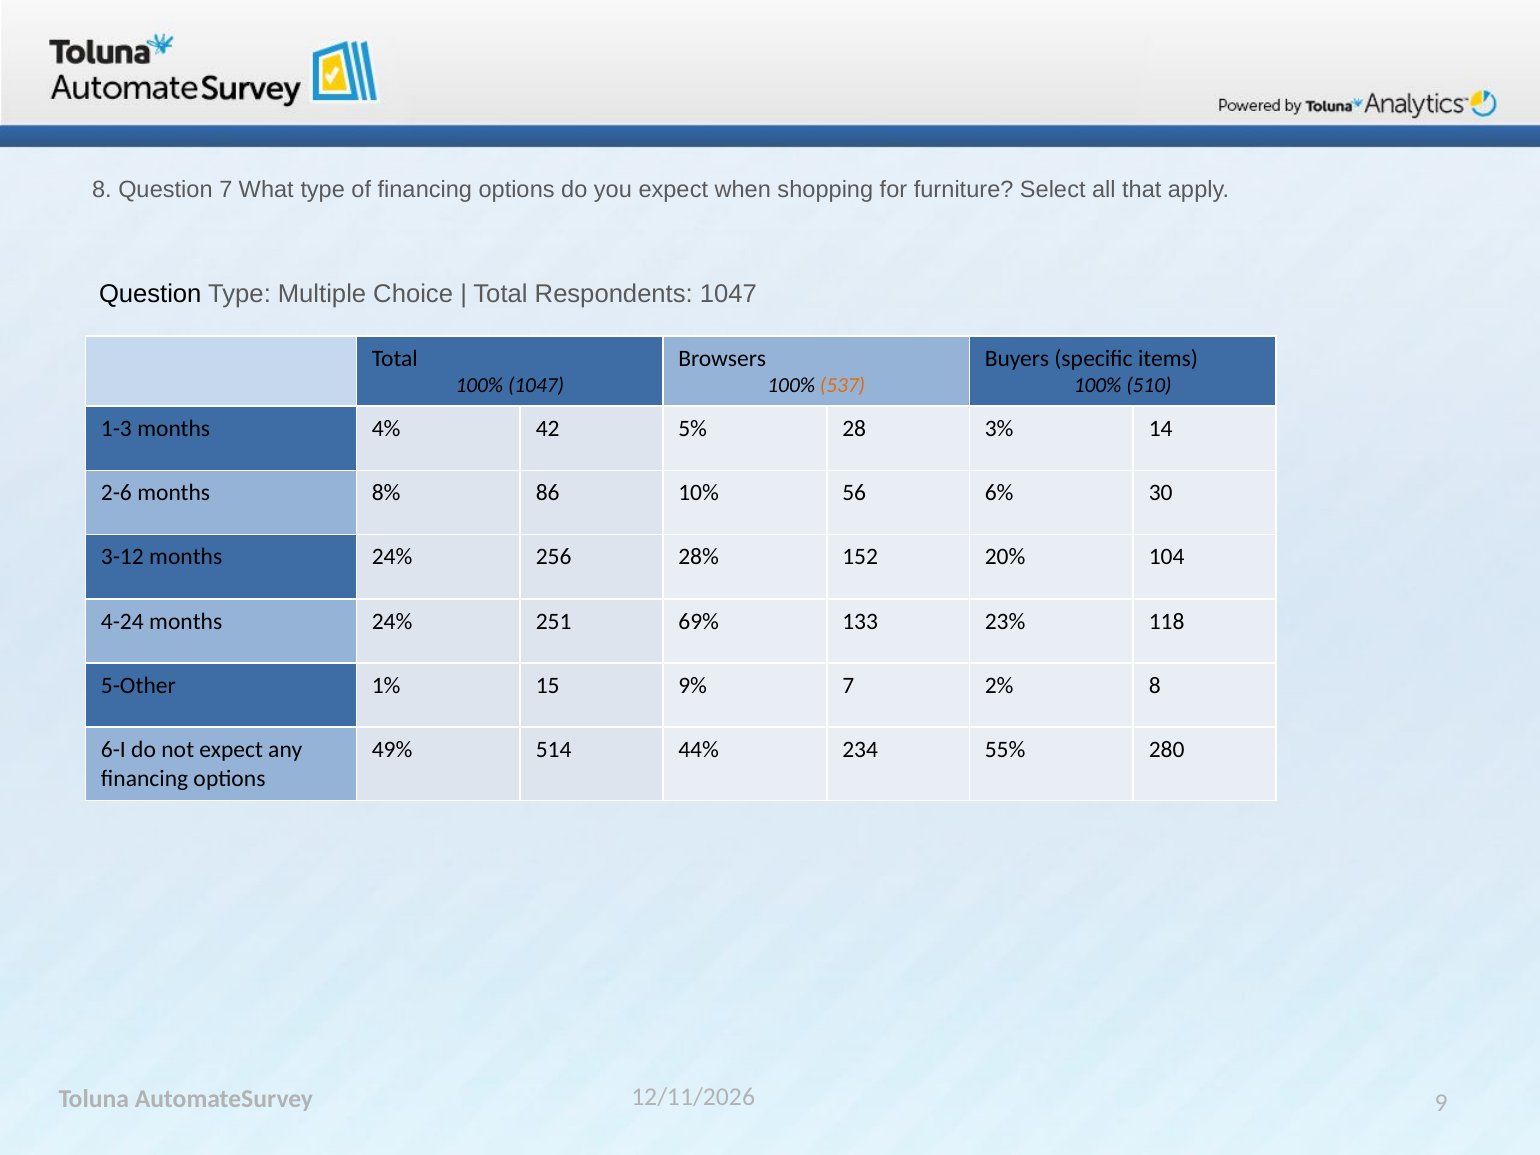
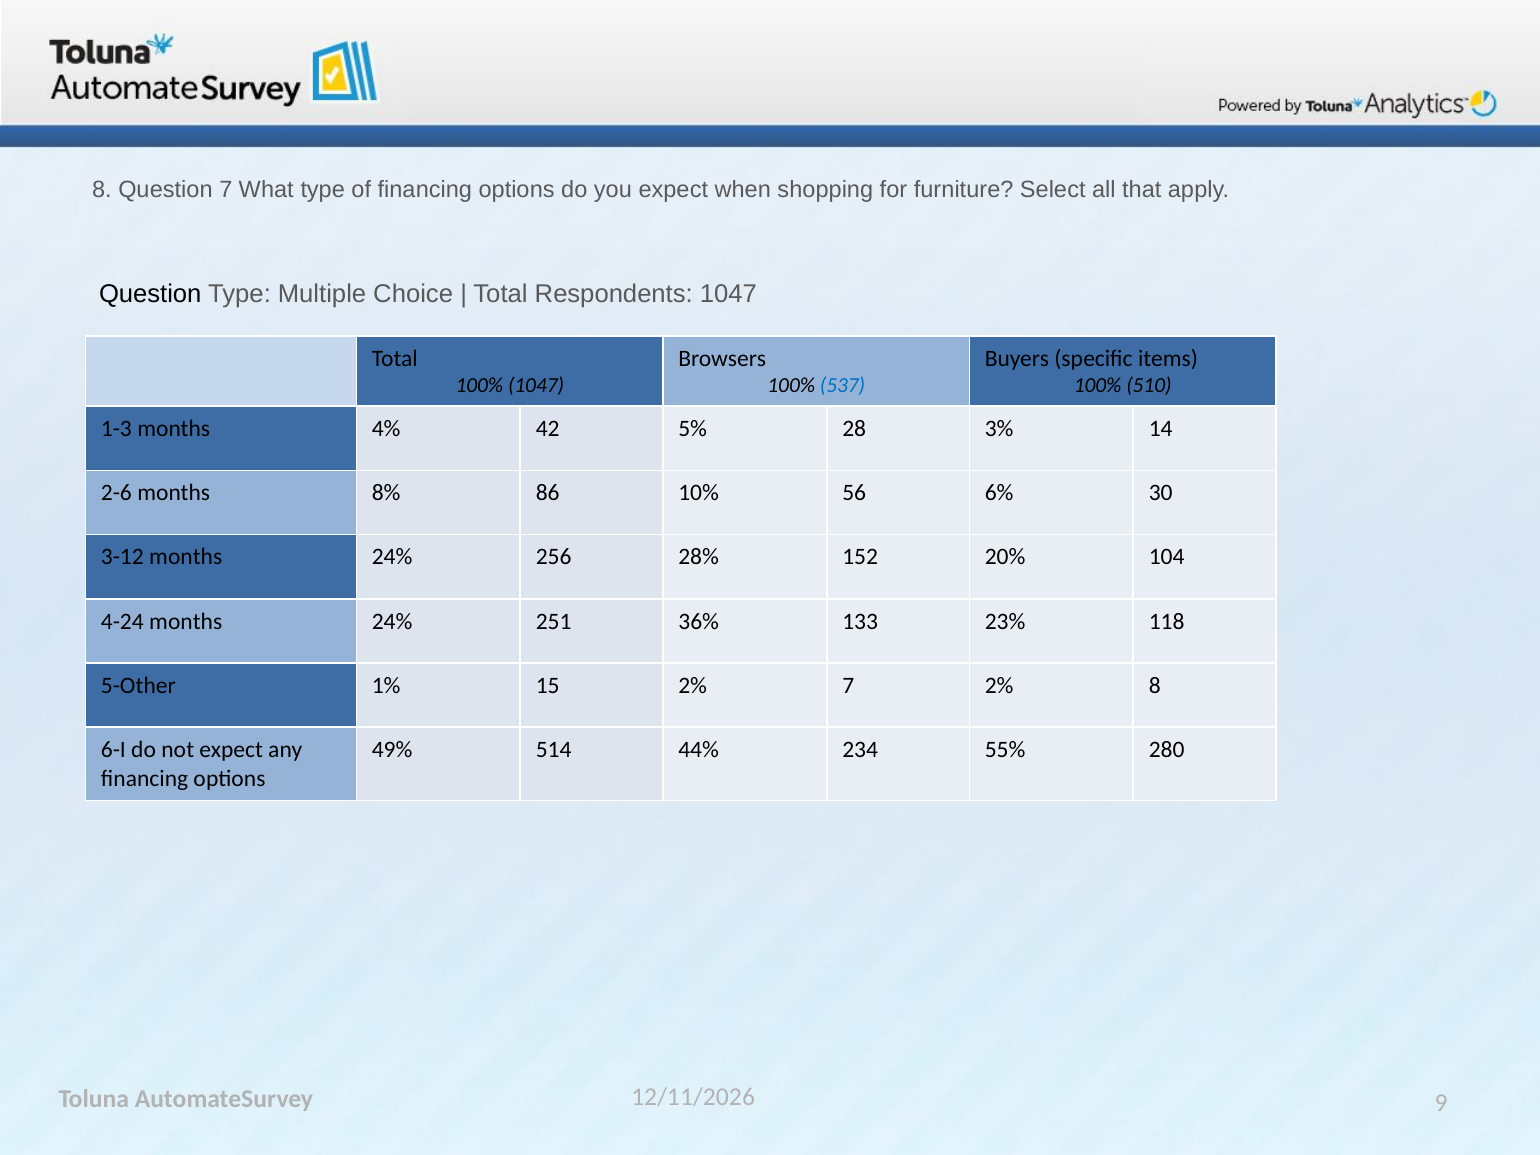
537 colour: orange -> blue (842, 386)
69%: 69% -> 36% (699, 621)
15 9%: 9% -> 2% (693, 685)
